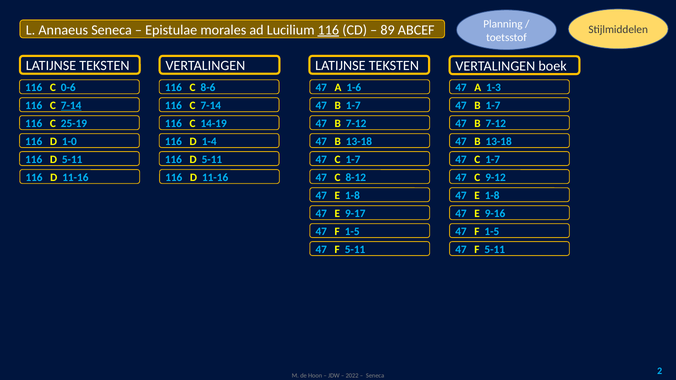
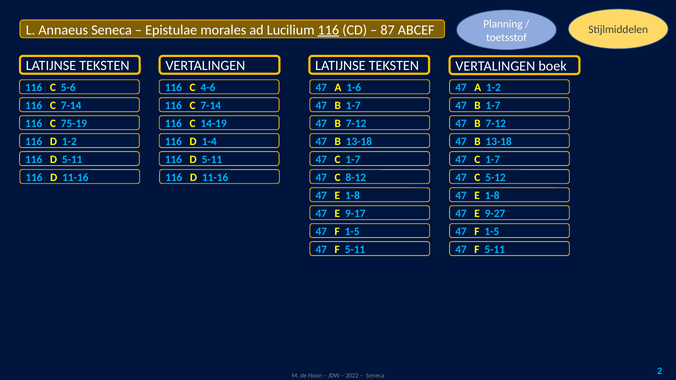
89: 89 -> 87 (388, 30)
0-6: 0-6 -> 5-6 (68, 88)
8-6: 8-6 -> 4-6 (208, 88)
A 1-3: 1-3 -> 1-2 (494, 88)
7-14 underline: present -> none (71, 106)
25-19: 25-19 -> 75-19 (74, 124)
D 1-0: 1-0 -> 1-2 (69, 141)
9-12: 9-12 -> 5-12 (495, 177)
9-16: 9-16 -> 9-27 (495, 214)
